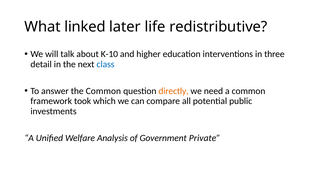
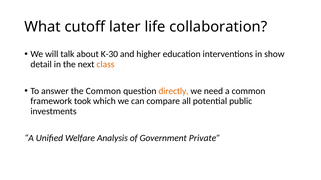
linked: linked -> cutoff (85, 27)
redistributive: redistributive -> collaboration (218, 27)
K-10: K-10 -> K-30 (109, 54)
three: three -> show (274, 54)
class colour: blue -> orange (106, 64)
